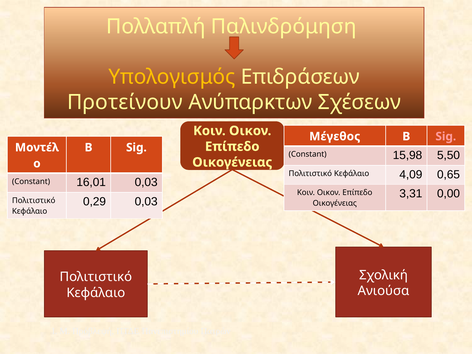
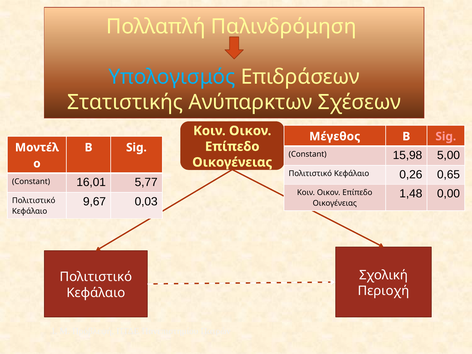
Υπολογισμός colour: yellow -> light blue (172, 77)
Προτείνουν: Προτείνουν -> Στατιστικής (125, 102)
5,50: 5,50 -> 5,00 (448, 155)
4,09: 4,09 -> 0,26 (411, 174)
16,01 0,03: 0,03 -> 5,77 (146, 182)
3,31: 3,31 -> 1,48 (411, 194)
0,29: 0,29 -> 9,67 (95, 202)
Ανιούσα: Ανιούσα -> Περιοχή (383, 291)
